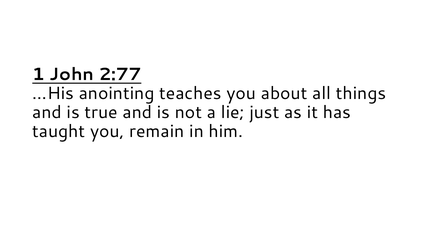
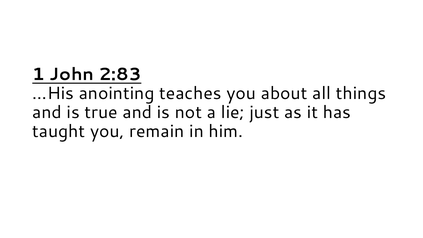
2:77: 2:77 -> 2:83 (120, 74)
